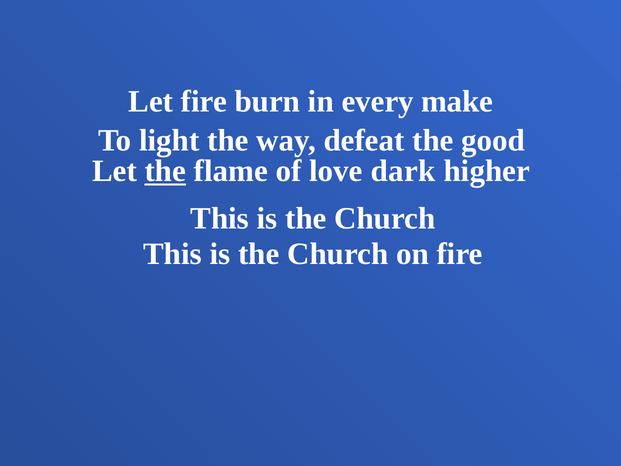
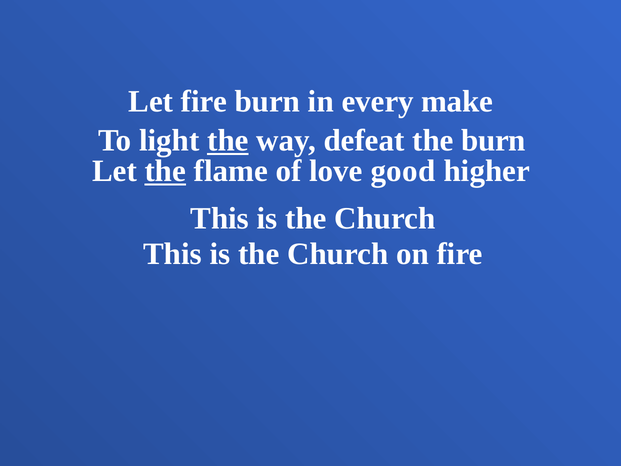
the underline: none -> present (228, 141)
the good: good -> burn (493, 141)
dark: dark -> good (403, 171)
